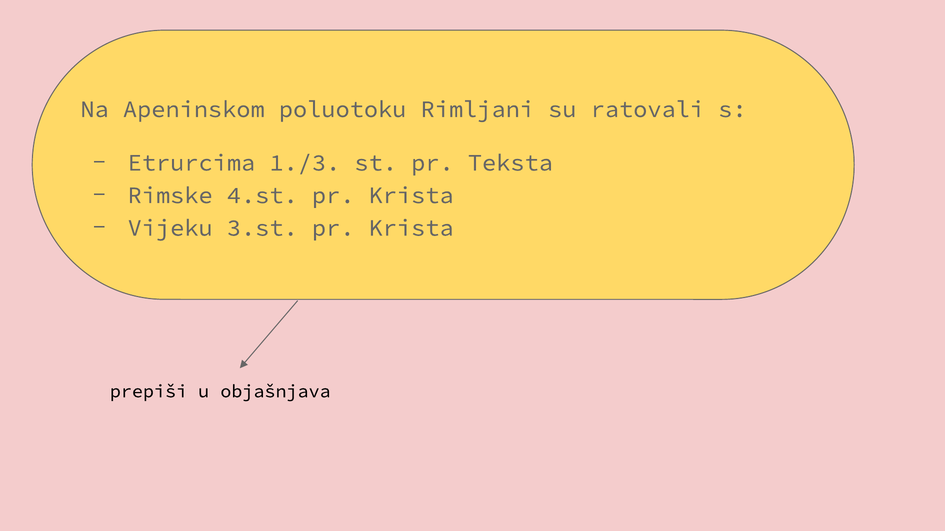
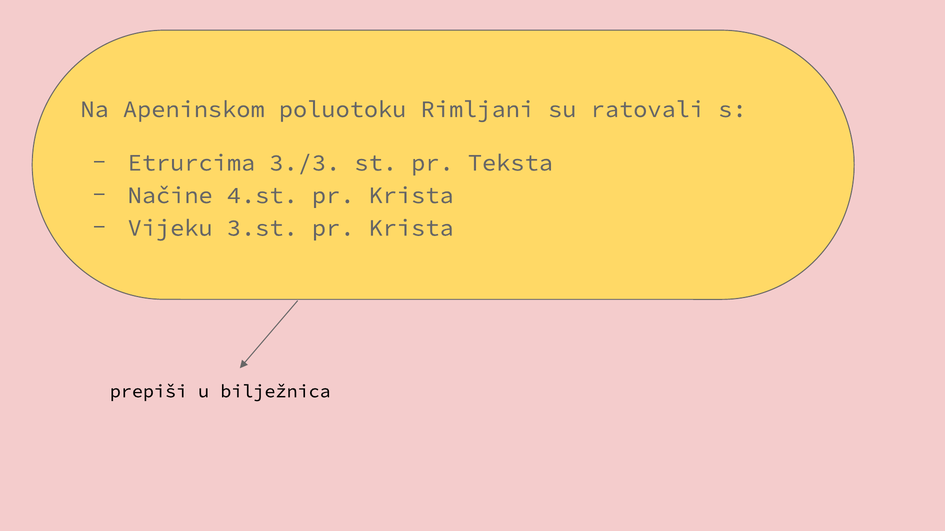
1./3: 1./3 -> 3./3 (305, 163)
Rimske: Rimske -> Načine (170, 196)
objašnjava: objašnjava -> bilježnica (276, 392)
